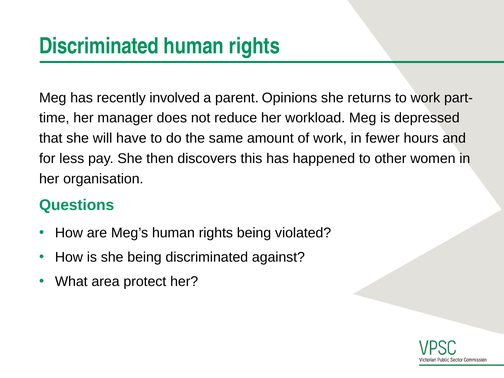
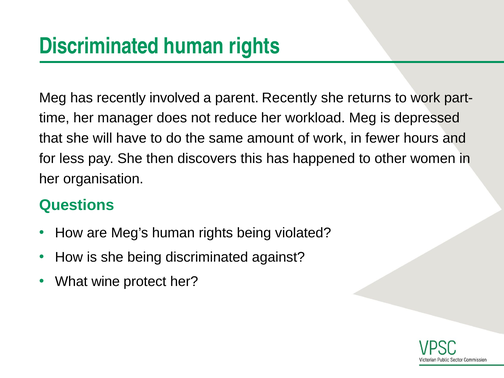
parent Opinions: Opinions -> Recently (289, 98)
area: area -> wine (106, 282)
